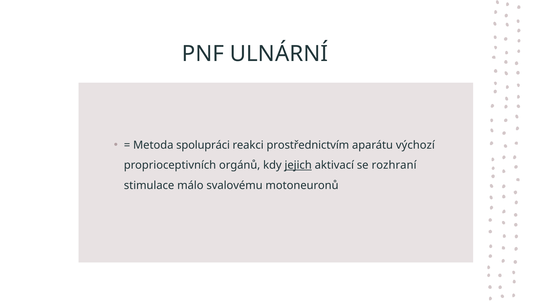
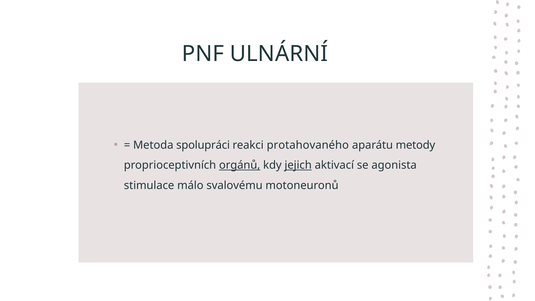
prostřednictvím: prostřednictvím -> protahovaného (308, 145)
výchozí: výchozí -> metody (415, 145)
orgánů underline: none -> present (240, 165)
rozhraní: rozhraní -> agonista (394, 165)
